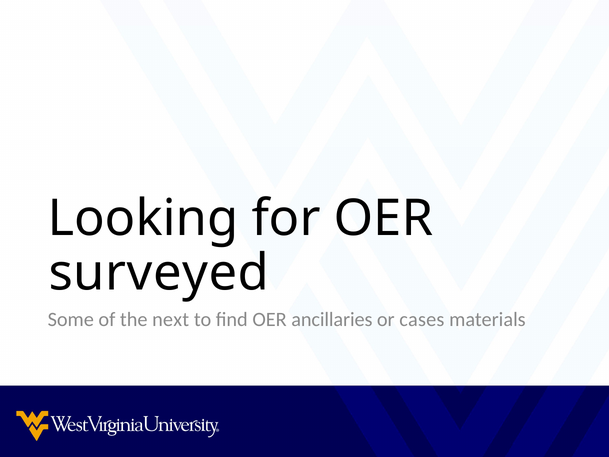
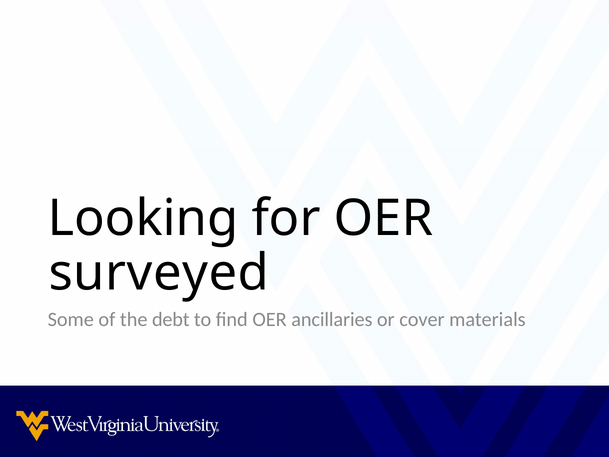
next: next -> debt (171, 320)
cases: cases -> cover (422, 320)
